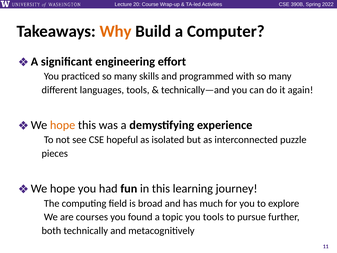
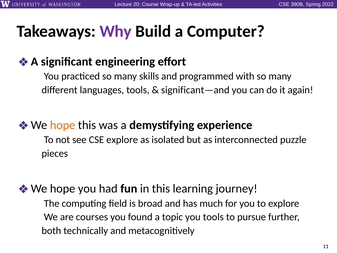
Why colour: orange -> purple (116, 31)
technically—and: technically—and -> significant—and (195, 90)
CSE hopeful: hopeful -> explore (122, 140)
